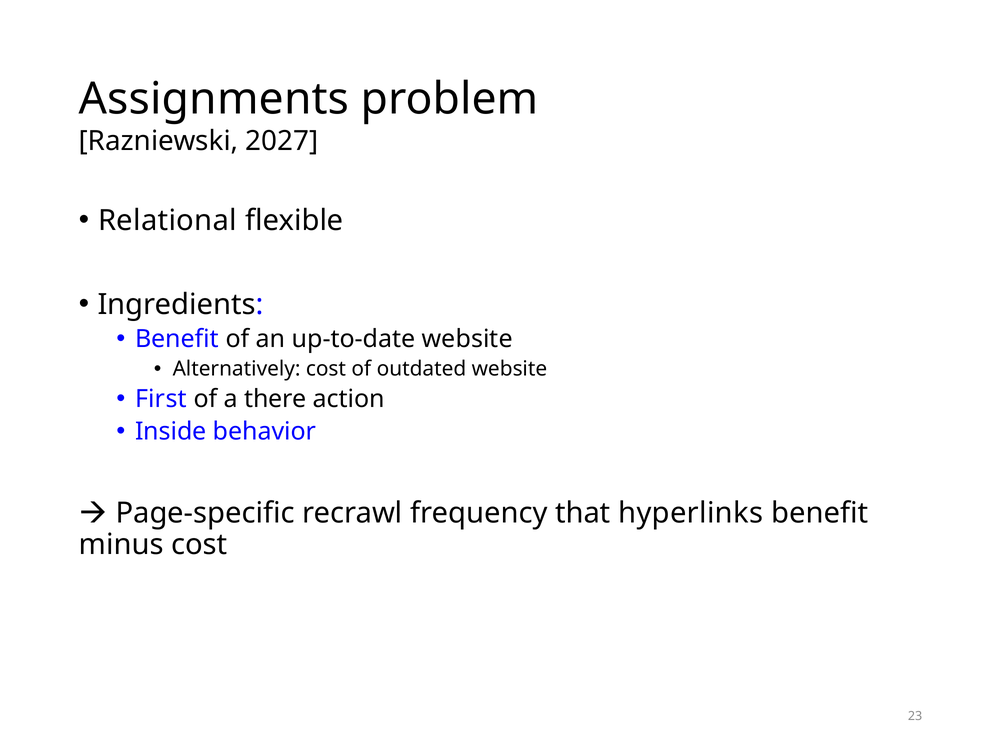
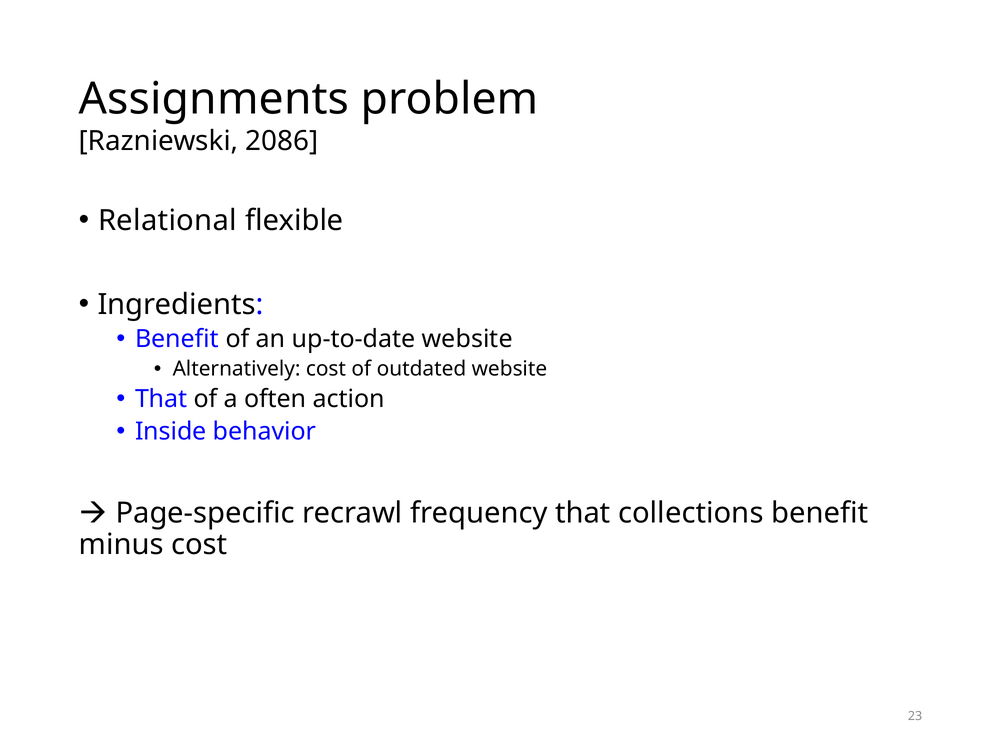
2027: 2027 -> 2086 (282, 141)
First: First -> That (161, 399)
there: there -> often (275, 399)
hyperlinks: hyperlinks -> collections (691, 513)
